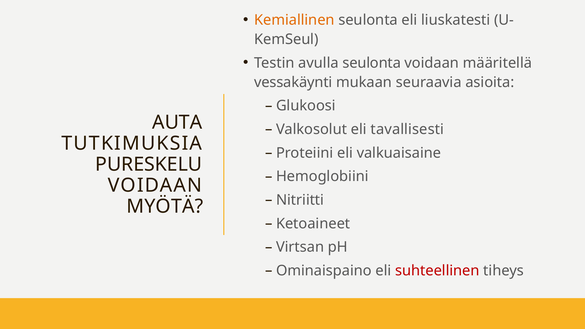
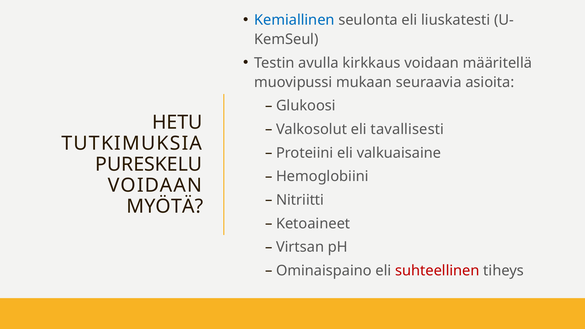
Kemiallinen colour: orange -> blue (294, 20)
avulla seulonta: seulonta -> kirkkaus (372, 63)
vessakäynti: vessakäynti -> muovipussi (293, 82)
AUTA: AUTA -> HETU (177, 122)
